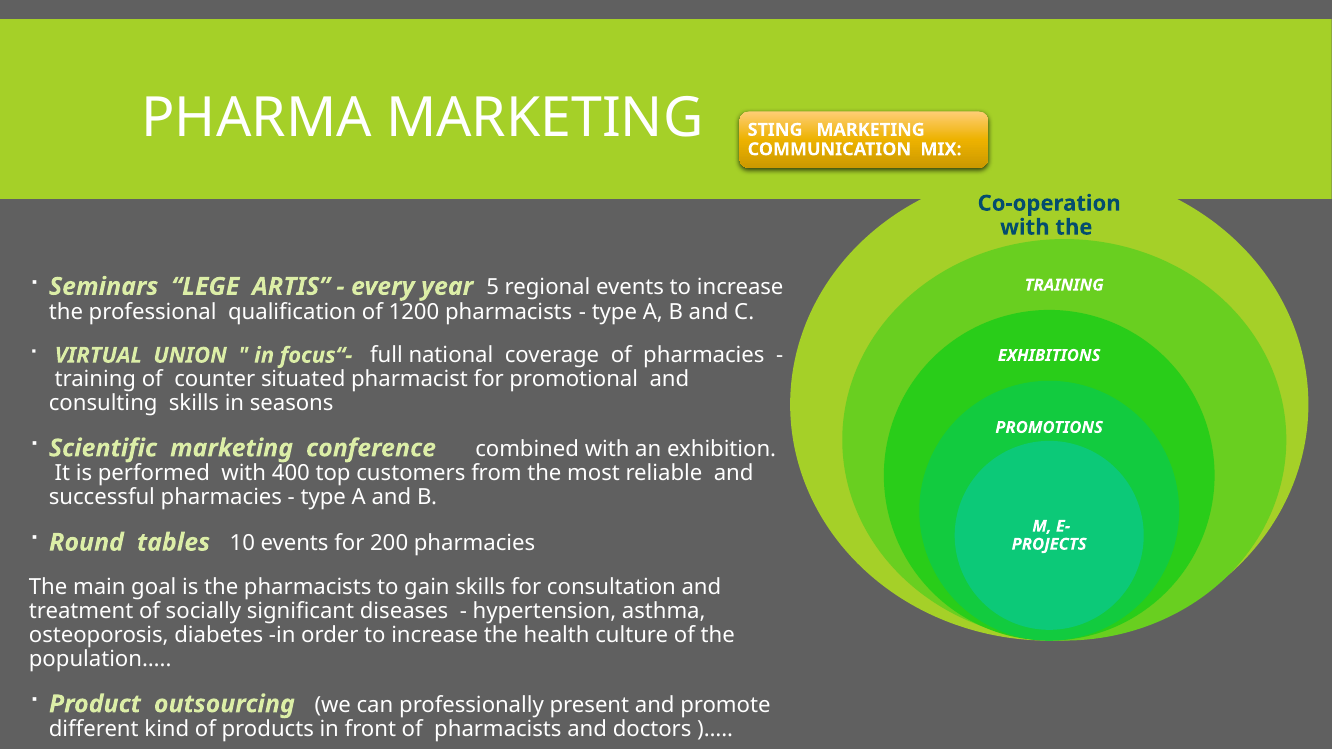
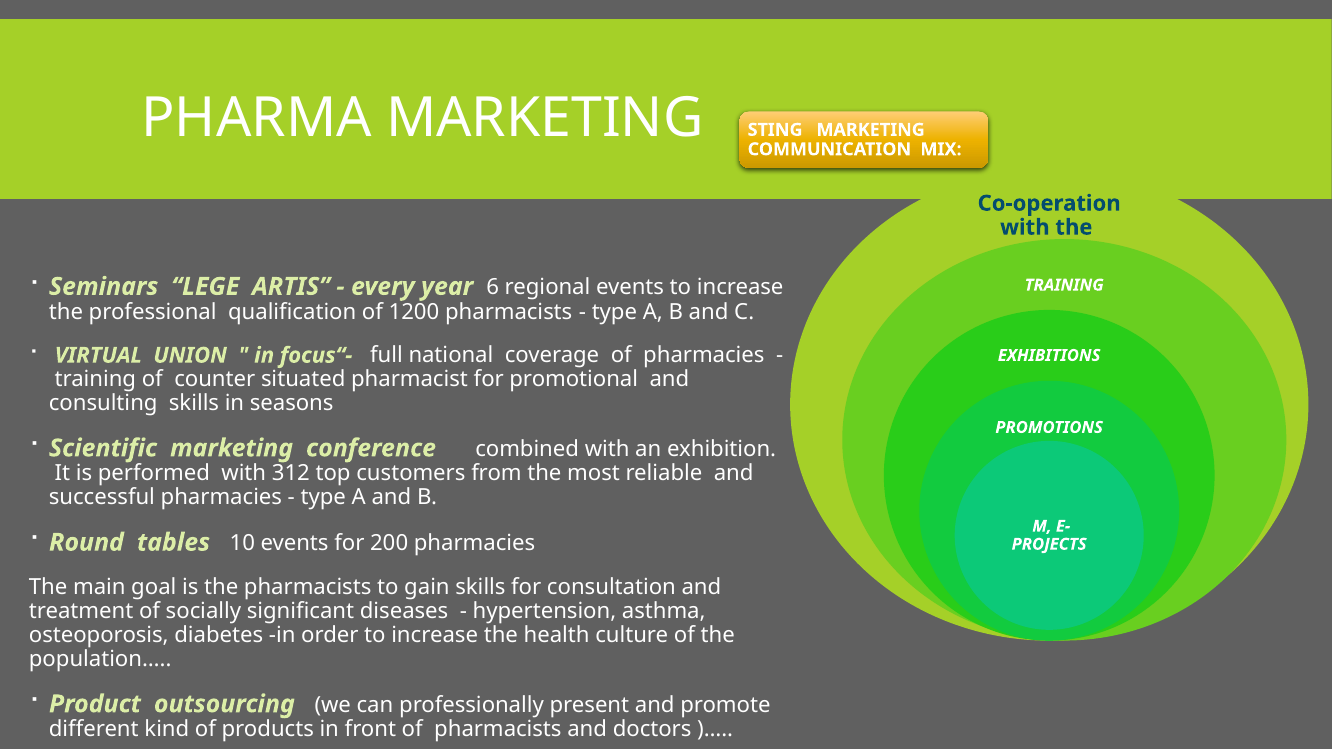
5: 5 -> 6 (493, 288)
400: 400 -> 312 (291, 474)
